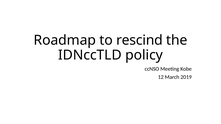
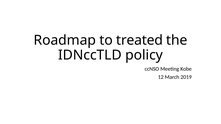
rescind: rescind -> treated (140, 40)
